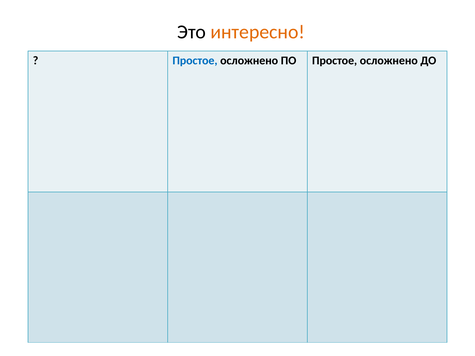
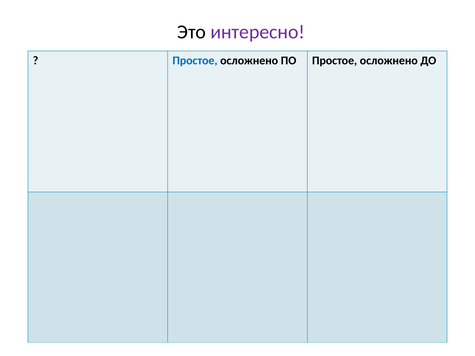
интересно colour: orange -> purple (258, 32)
